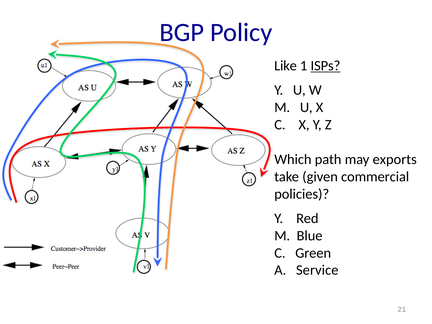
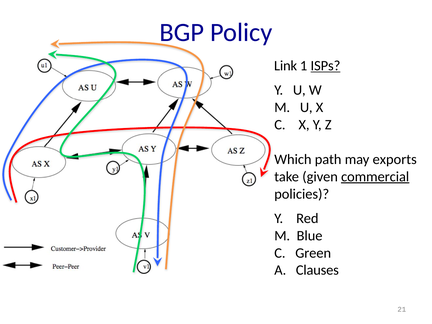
Like: Like -> Link (286, 66)
commercial underline: none -> present (375, 177)
Service: Service -> Clauses (317, 270)
